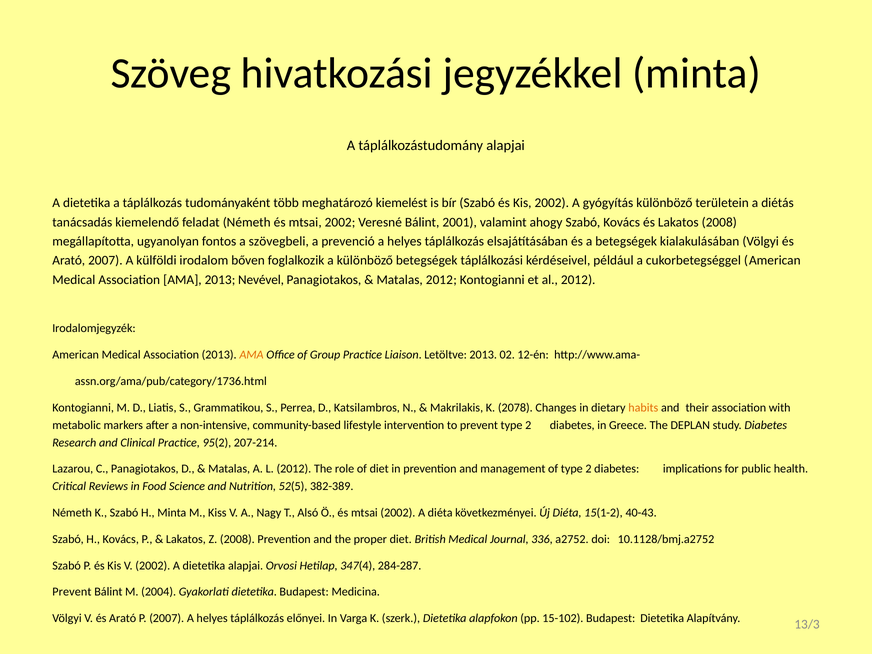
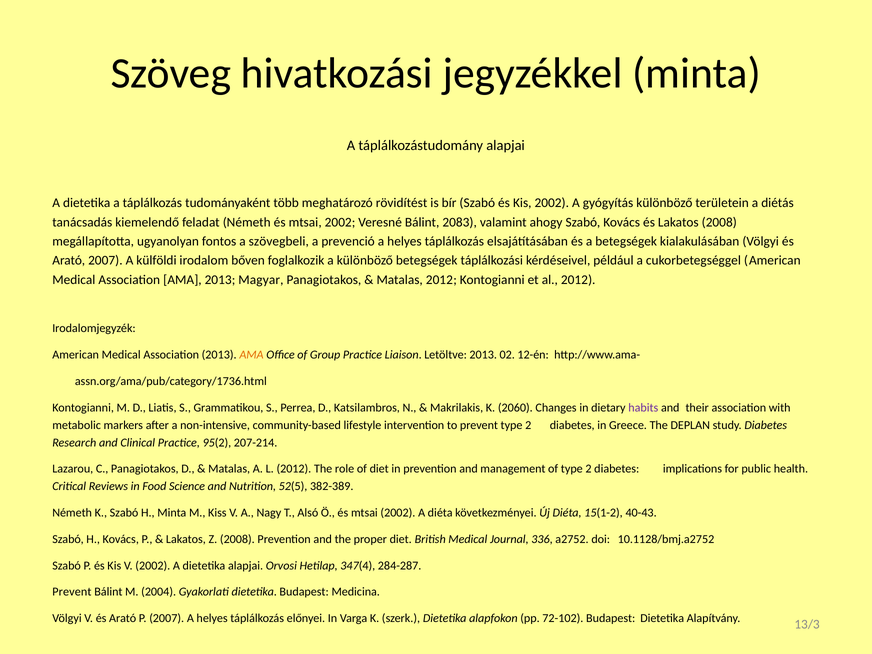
kiemelést: kiemelést -> rövidítést (402, 203)
2001: 2001 -> 2083 (460, 222)
Nevével: Nevével -> Magyar (261, 280)
2078: 2078 -> 2060 (515, 408)
habits colour: orange -> purple (643, 408)
15-102: 15-102 -> 72-102 (563, 618)
